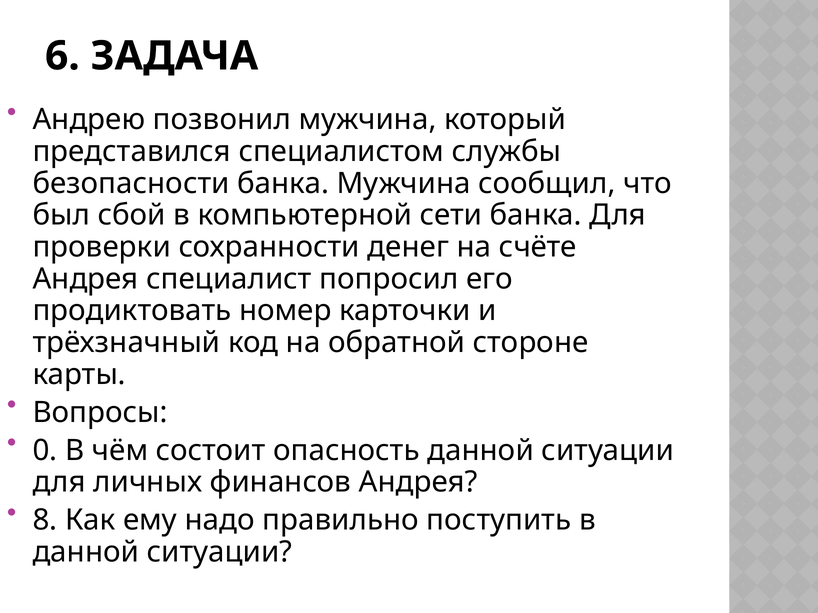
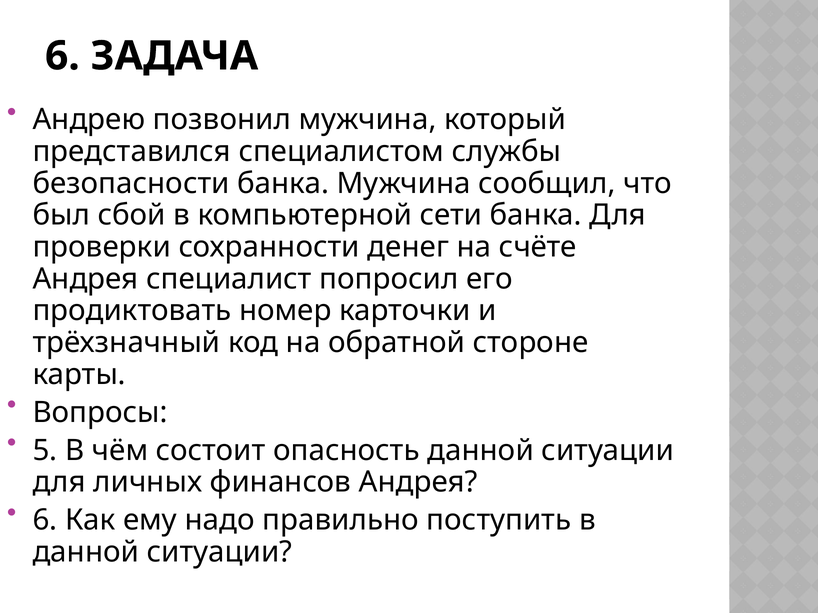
0: 0 -> 5 (45, 451)
8: 8 -> 6 (45, 521)
